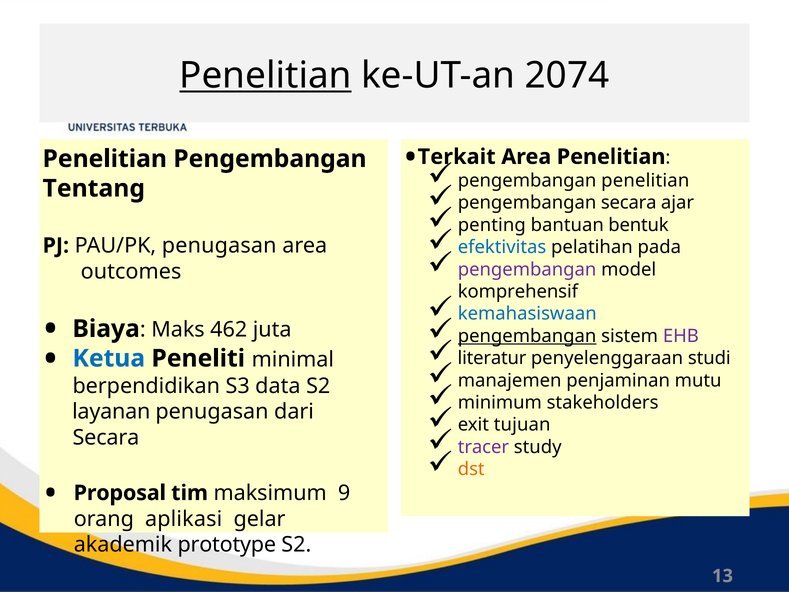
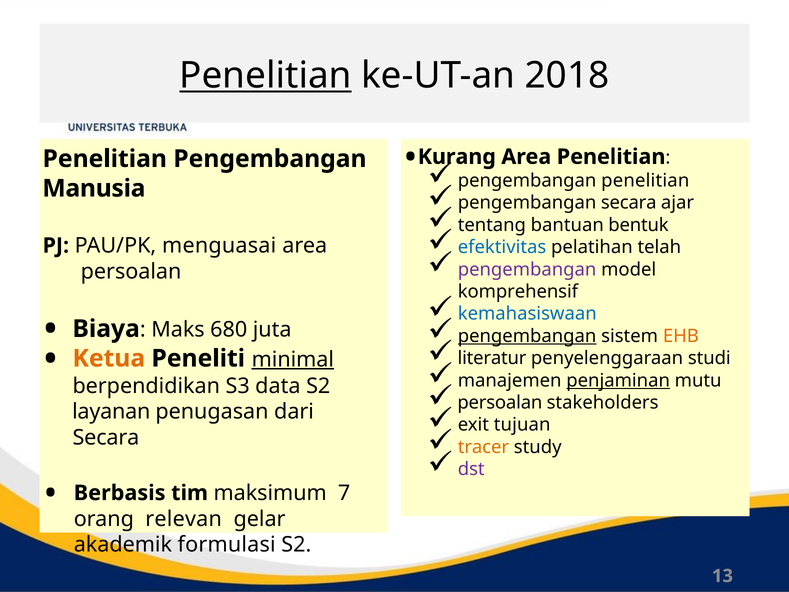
2074: 2074 -> 2018 (567, 76)
Terkait: Terkait -> Kurang (457, 157)
Tentang: Tentang -> Manusia (94, 188)
penting: penting -> tentang (492, 225)
pada: pada -> telah (659, 247)
PAU/PK penugasan: penugasan -> menguasai (219, 245)
outcomes: outcomes -> persoalan (131, 271)
462: 462 -> 680 (229, 330)
EHB colour: purple -> orange (681, 336)
Ketua colour: blue -> orange (109, 358)
minimal underline: none -> present (293, 359)
penjaminan underline: none -> present (618, 380)
minimum: minimum -> persoalan (500, 402)
tracer colour: purple -> orange (483, 447)
dst colour: orange -> purple (471, 469)
Proposal: Proposal -> Berbasis (120, 493)
9: 9 -> 7 (344, 493)
aplikasi: aplikasi -> relevan (184, 519)
prototype: prototype -> formulasi (227, 545)
